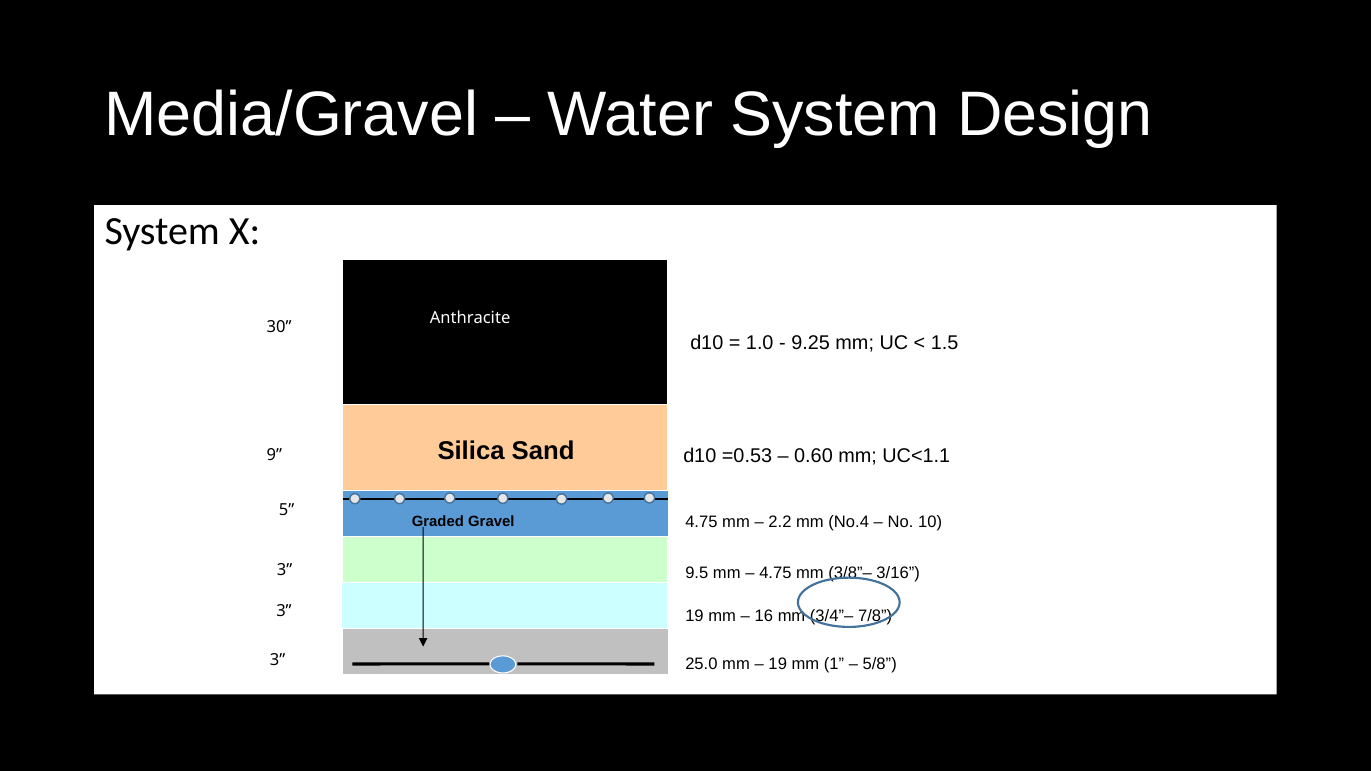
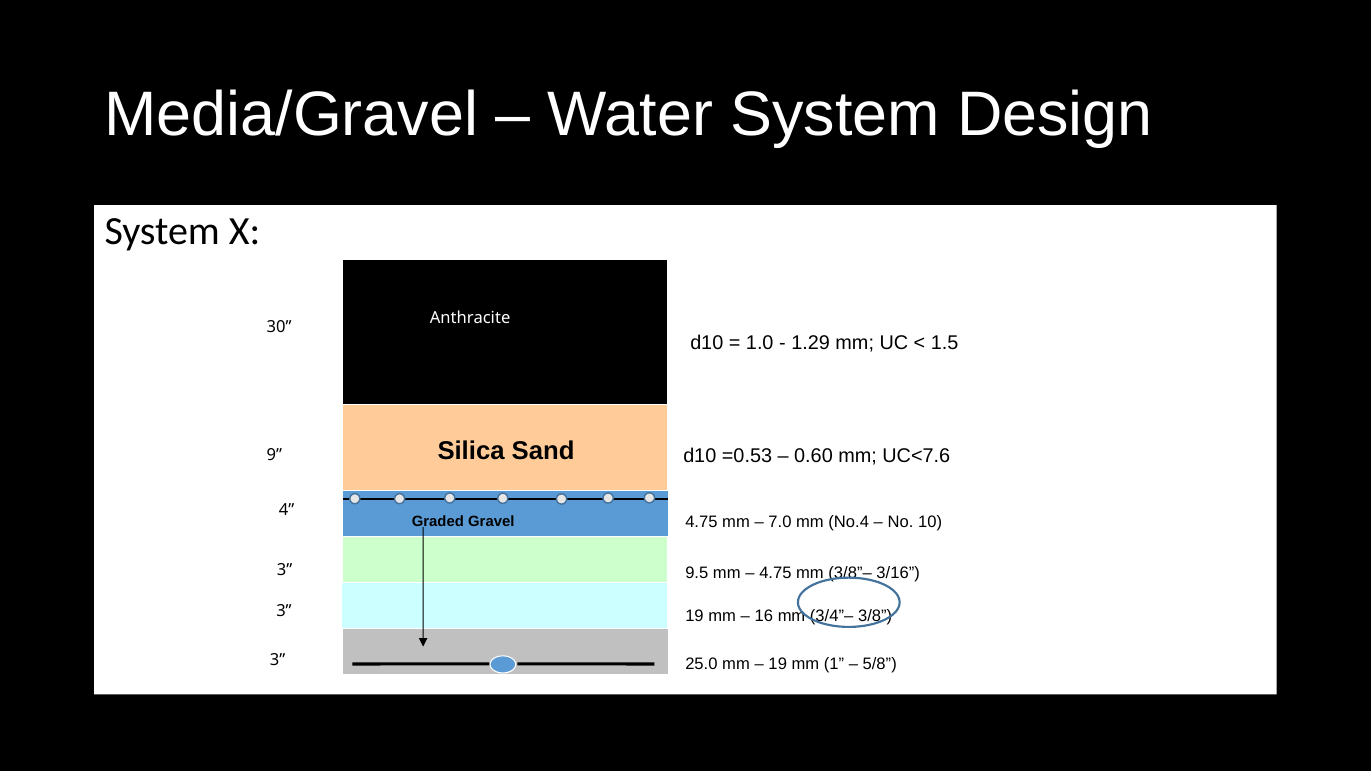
9.25: 9.25 -> 1.29 (811, 343)
UC<1.1: UC<1.1 -> UC<7.6 (916, 456)
5: 5 -> 4 (287, 510)
2.2: 2.2 -> 7.0 (780, 522)
7/8: 7/8 -> 3/8 (875, 616)
